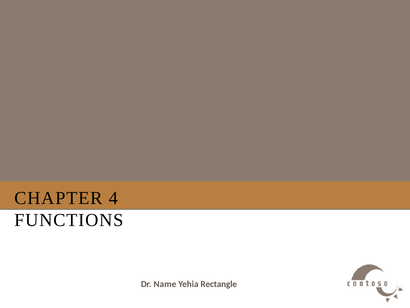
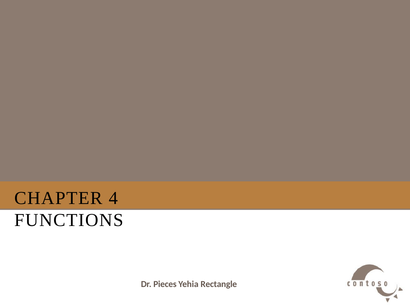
Name: Name -> Pieces (165, 284)
